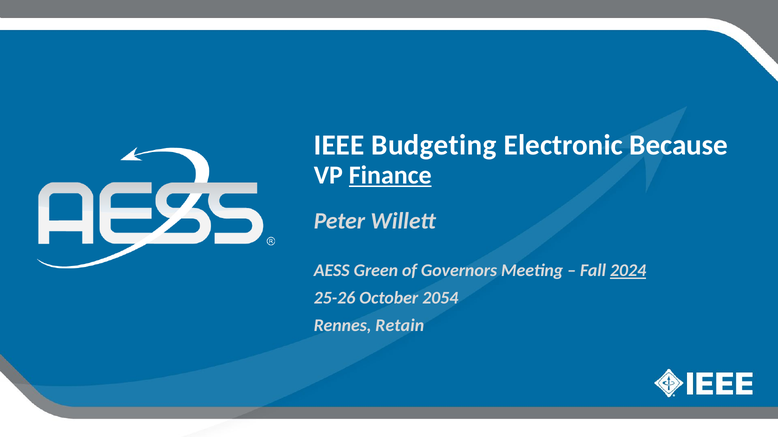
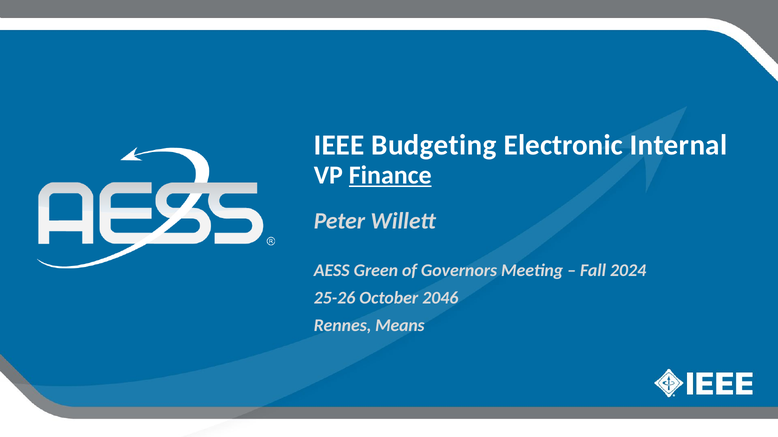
Because: Because -> Internal (678, 146)
2024 underline: present -> none (628, 271)
2054: 2054 -> 2046 (440, 298)
Retain: Retain -> Means (400, 326)
